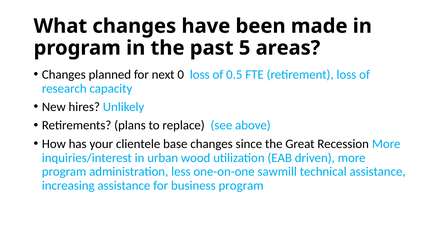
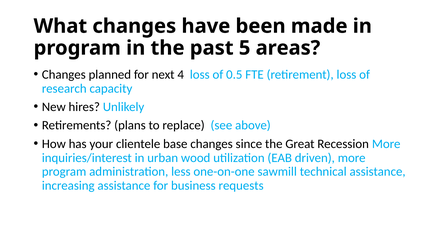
0: 0 -> 4 (181, 75)
business program: program -> requests (241, 186)
